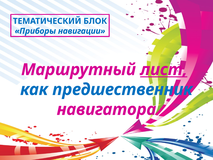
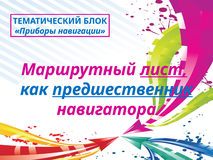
предшественник underline: none -> present (123, 89)
